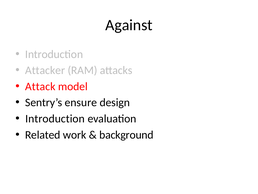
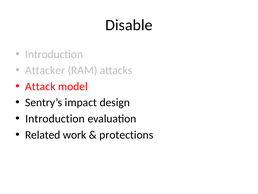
Against: Against -> Disable (129, 25)
ensure: ensure -> impact (81, 102)
background: background -> protections (126, 134)
